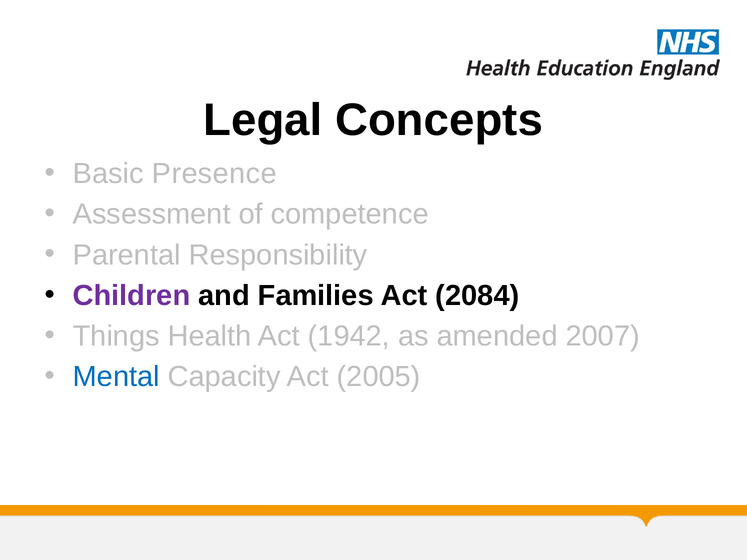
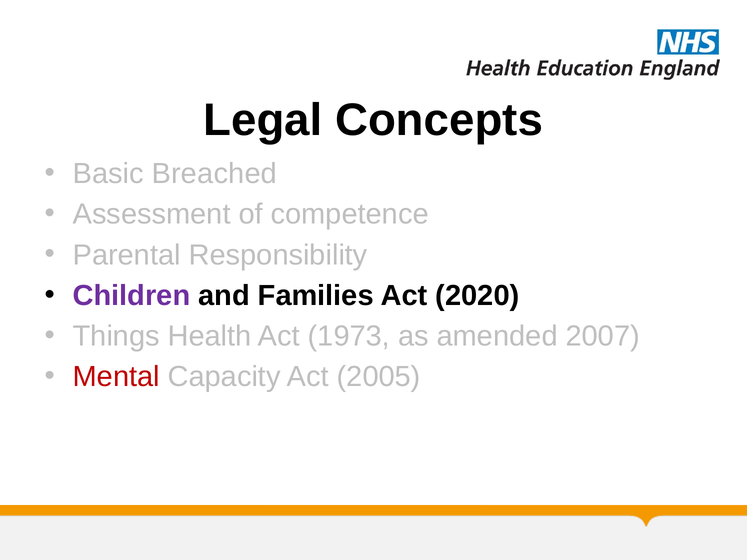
Presence: Presence -> Breached (214, 174)
2084: 2084 -> 2020 (477, 296)
1942: 1942 -> 1973 (349, 336)
Mental colour: blue -> red (116, 377)
